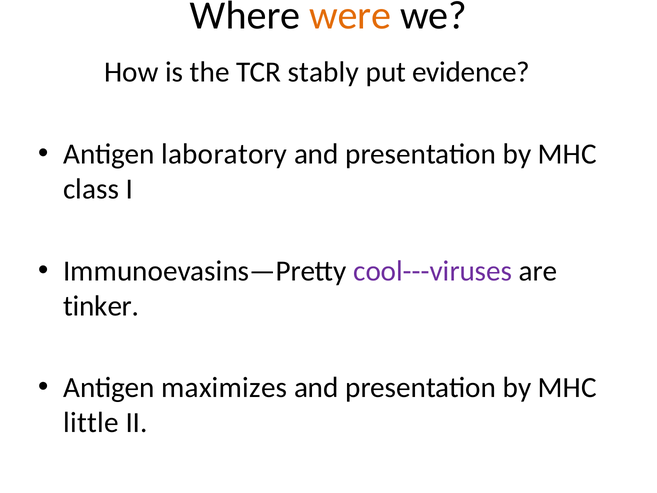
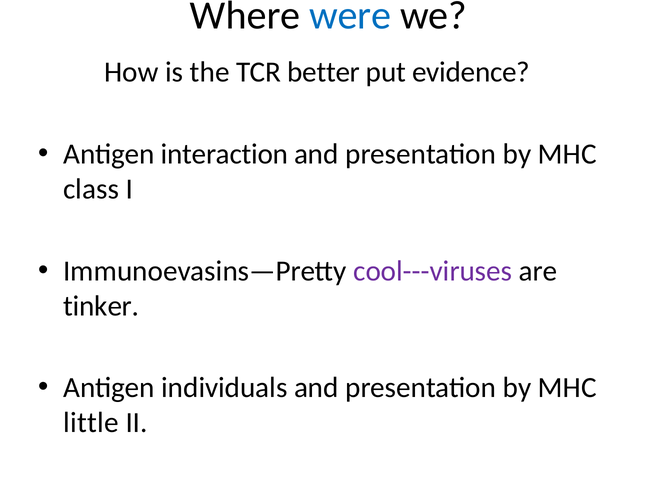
were colour: orange -> blue (350, 15)
stably: stably -> better (324, 72)
laboratory: laboratory -> interaction (224, 154)
maximizes: maximizes -> individuals (224, 388)
